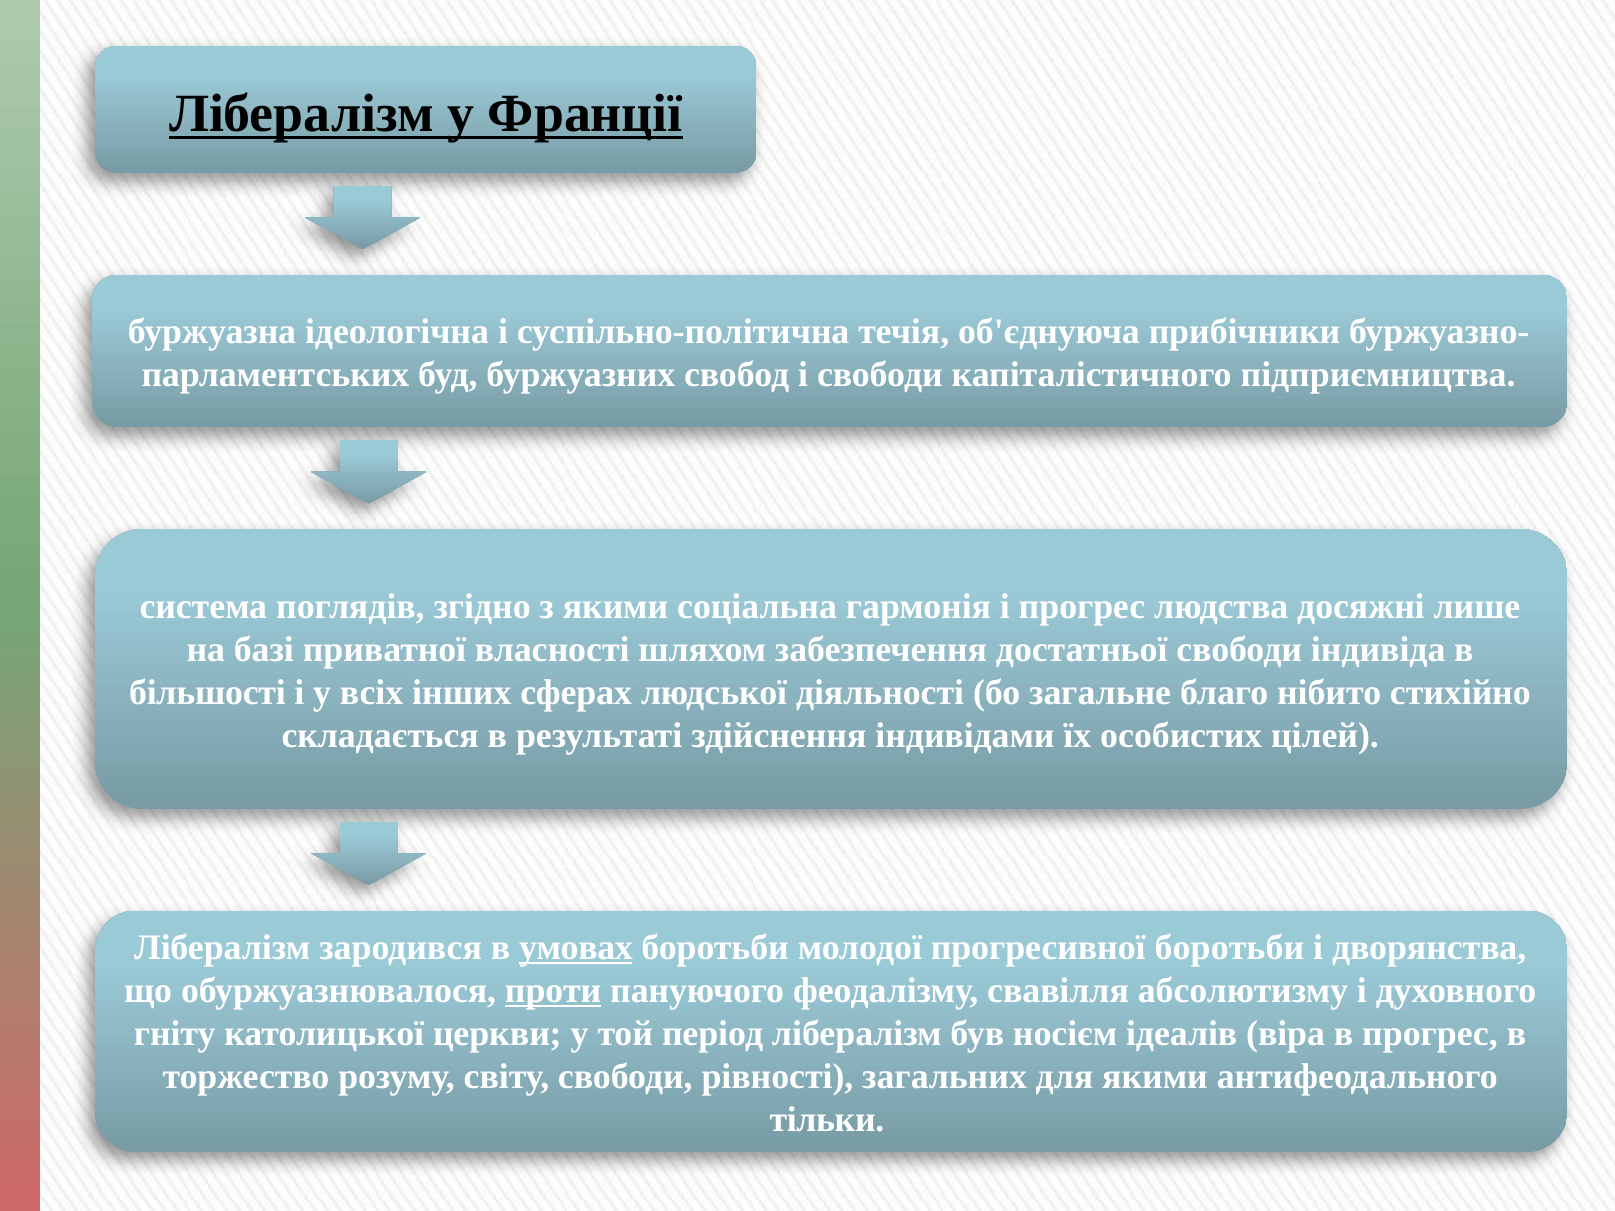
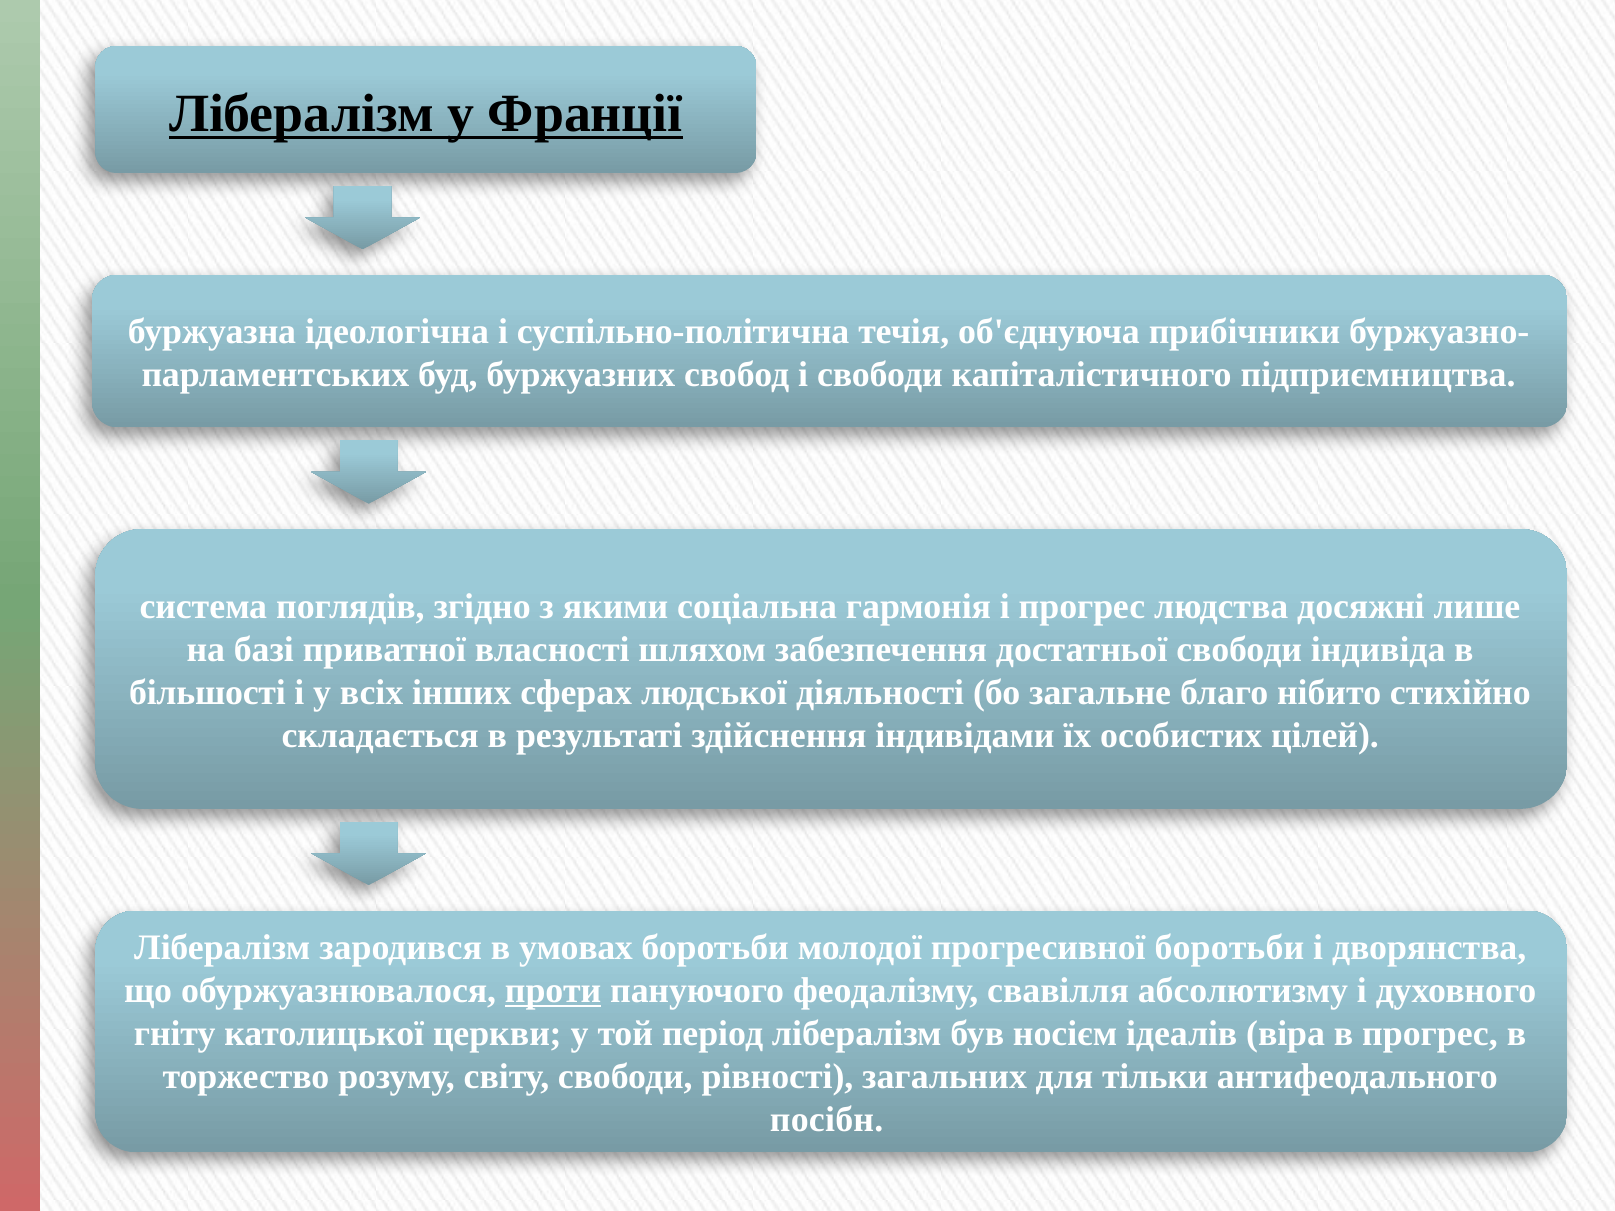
умовах underline: present -> none (576, 948)
для якими: якими -> тільки (1155, 1077)
тільки: тільки -> посібн (827, 1120)
